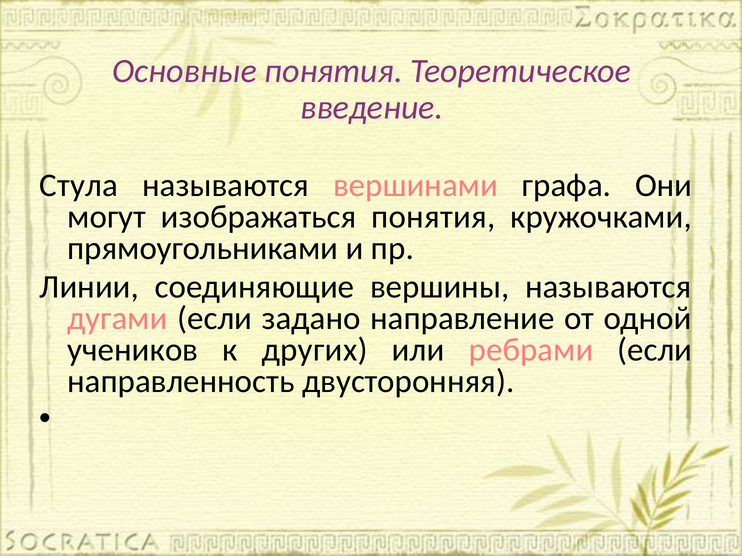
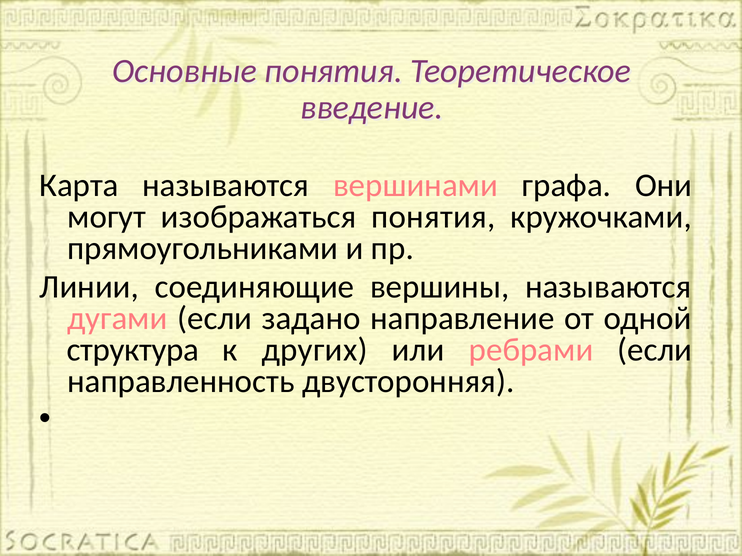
Стула: Стула -> Карта (79, 185)
учеников: учеников -> структура (133, 350)
